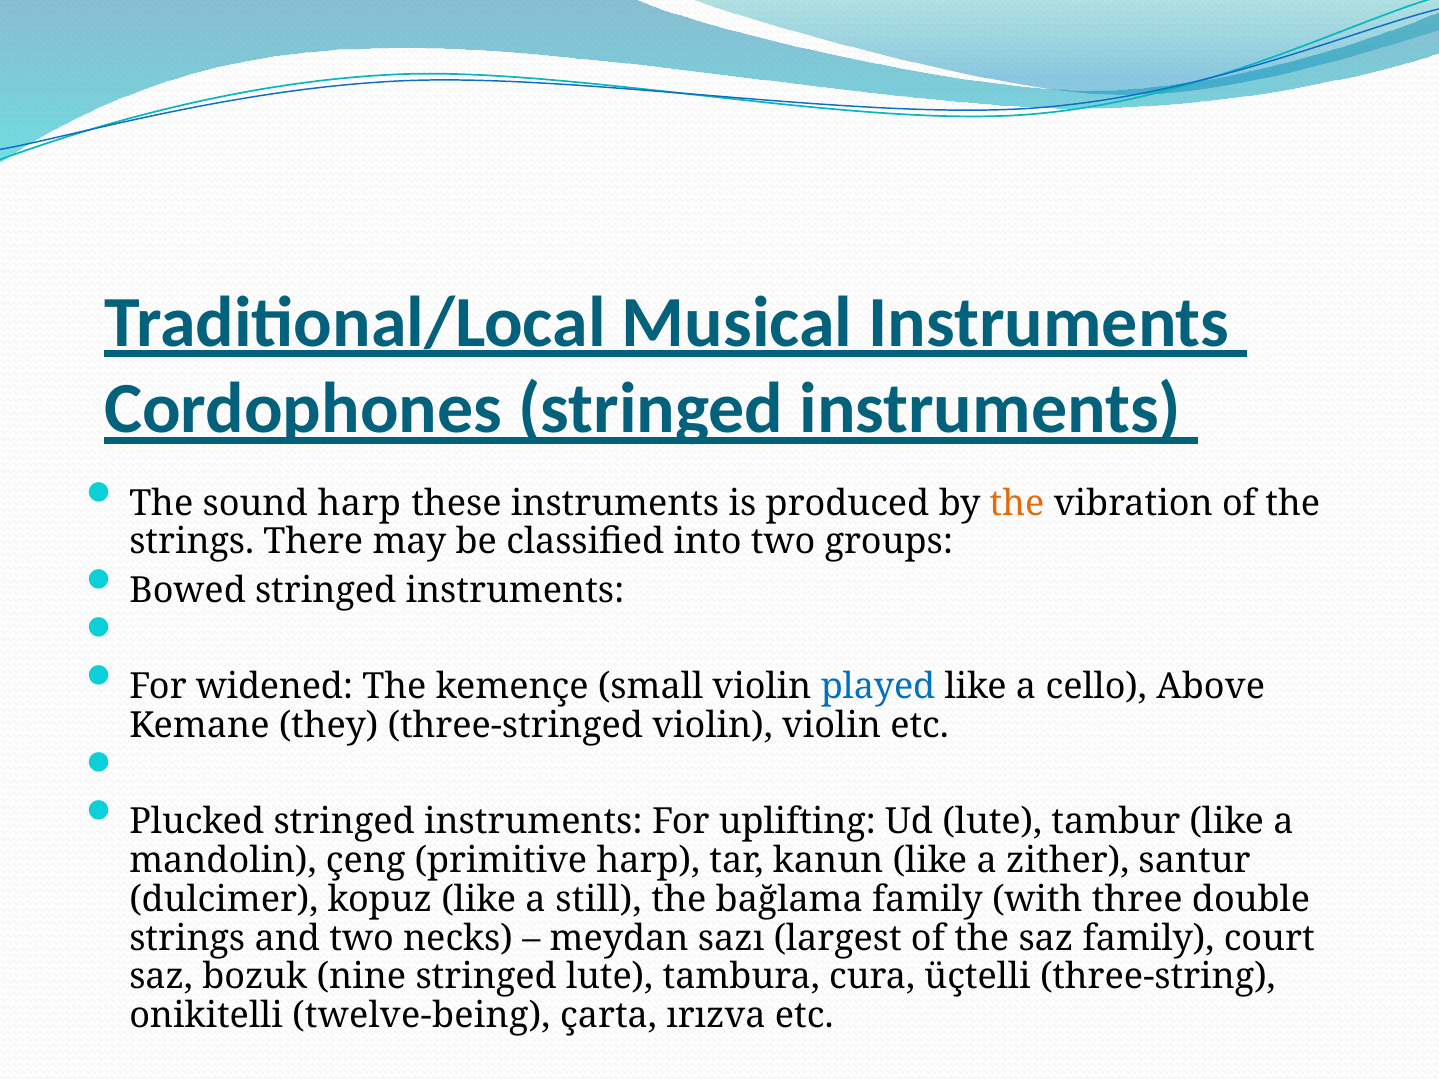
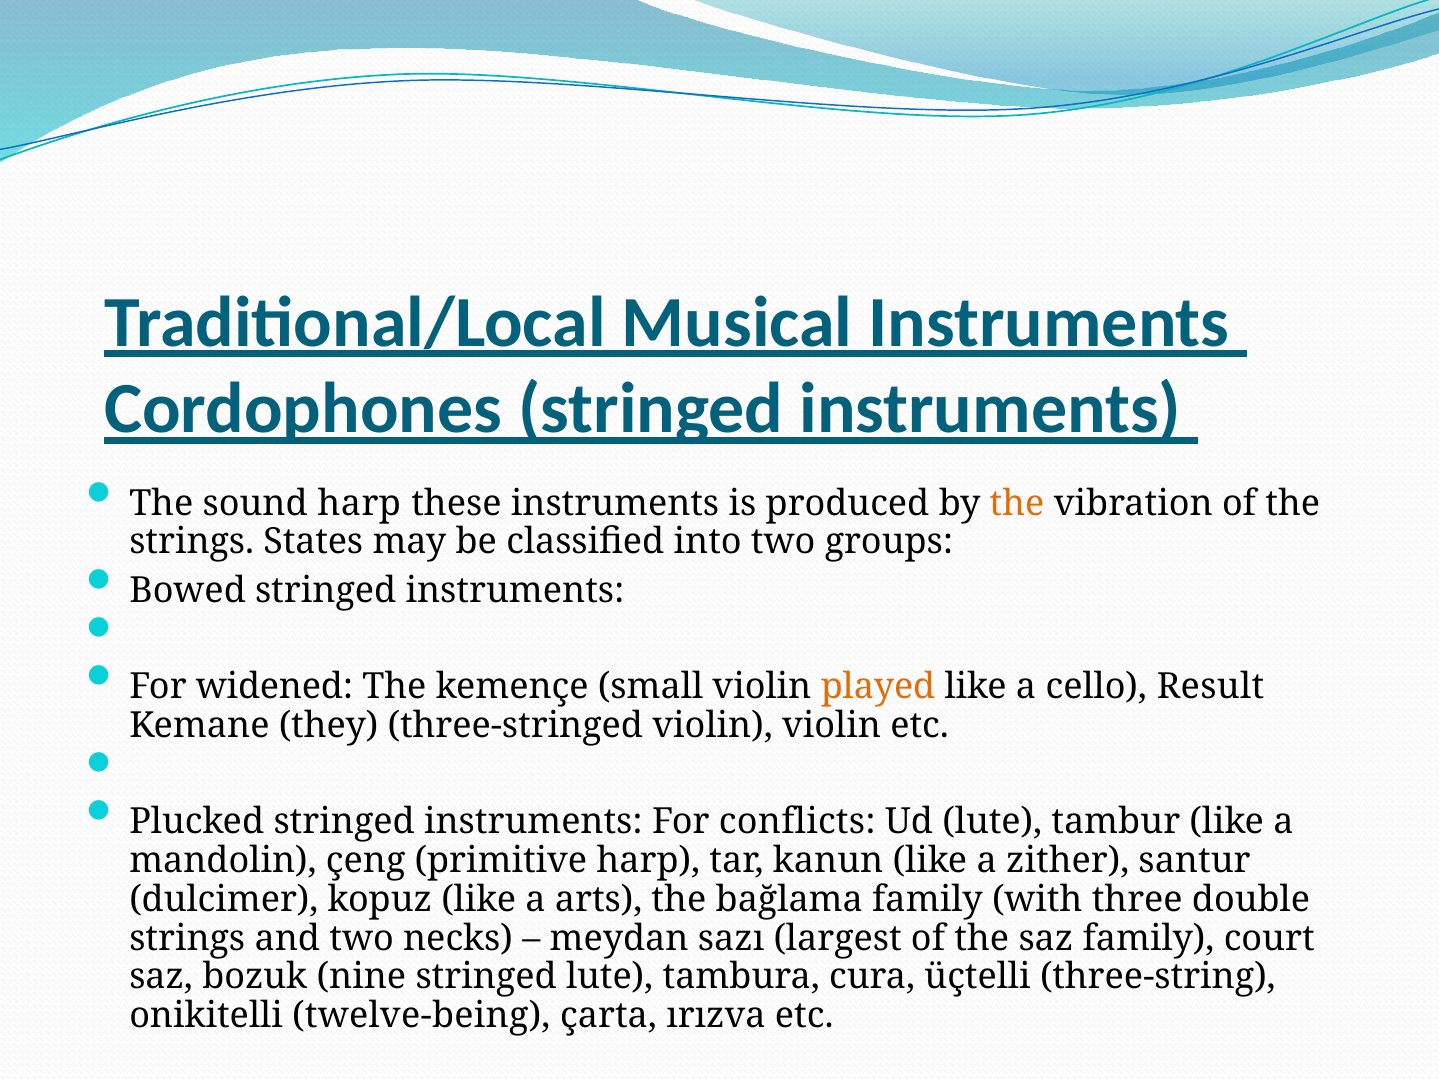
There: There -> States (313, 542)
played colour: blue -> orange (878, 687)
Above: Above -> Result (1211, 687)
uplifting: uplifting -> conflicts (797, 822)
still: still -> arts (599, 900)
